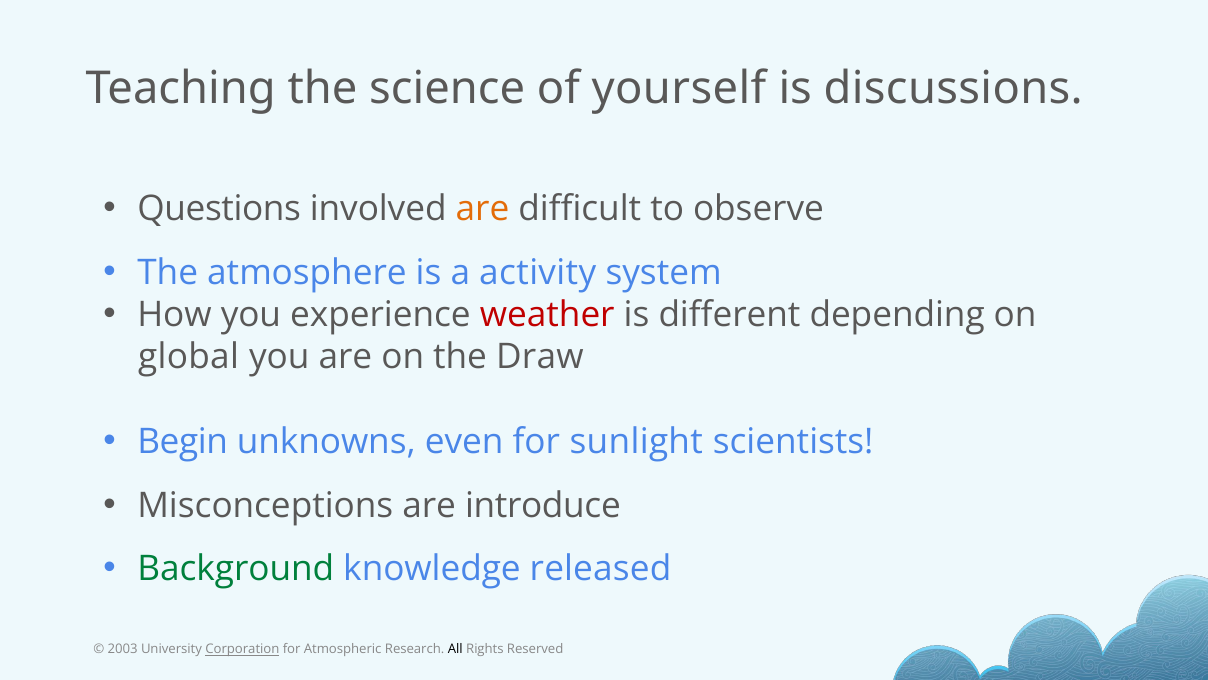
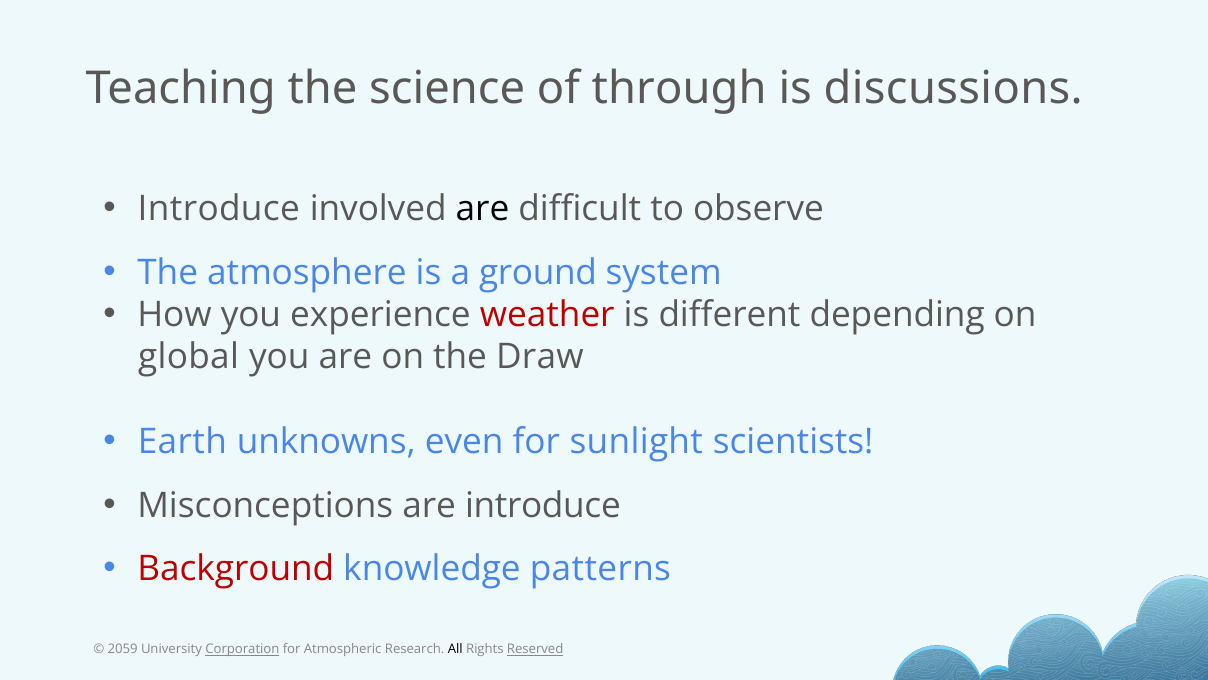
yourself: yourself -> through (679, 89)
Questions: Questions -> Introduce (219, 209)
are colour: orange -> black (482, 209)
activity: activity -> ground (538, 272)
Begin: Begin -> Earth (182, 442)
Background colour: green -> red (236, 568)
released: released -> patterns (600, 568)
2003: 2003 -> 2059 (123, 649)
Reserved underline: none -> present (535, 649)
